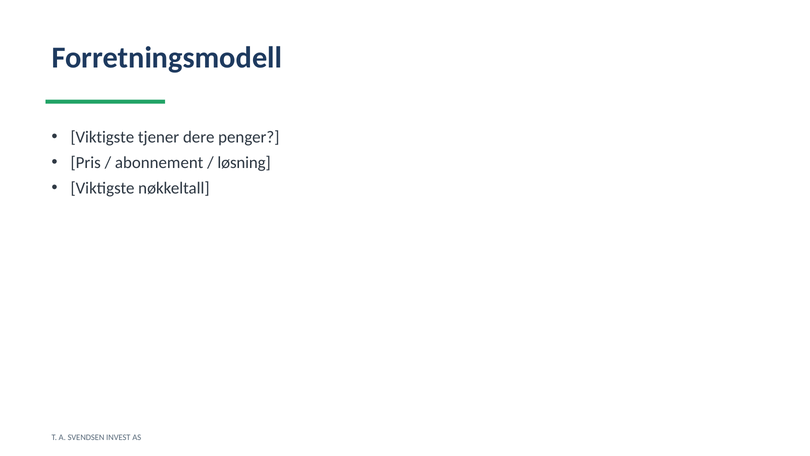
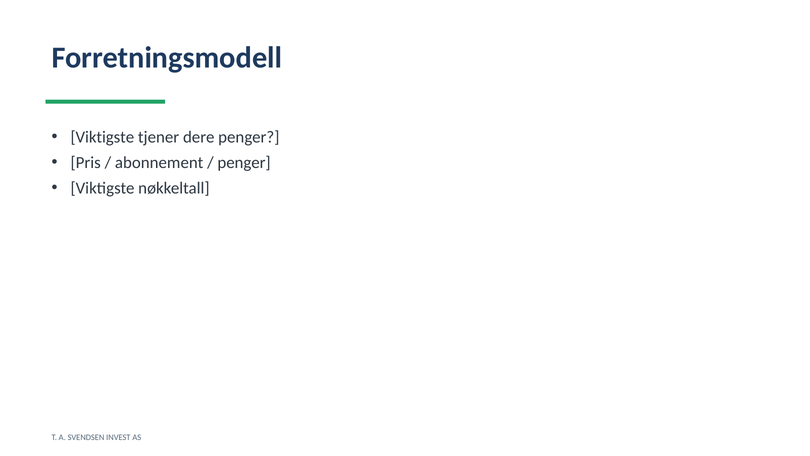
løsning: løsning -> penger (244, 163)
